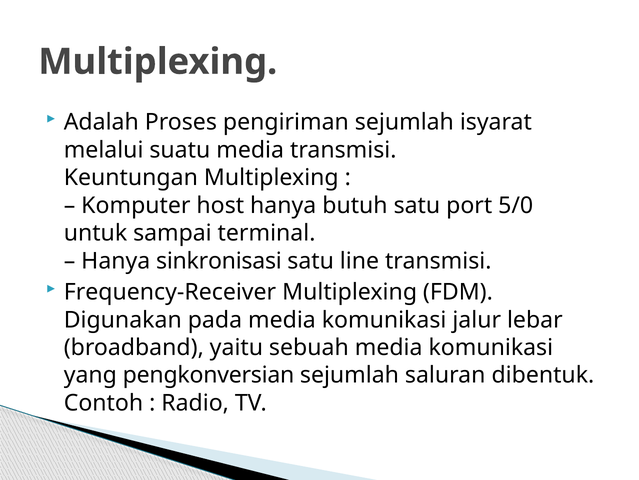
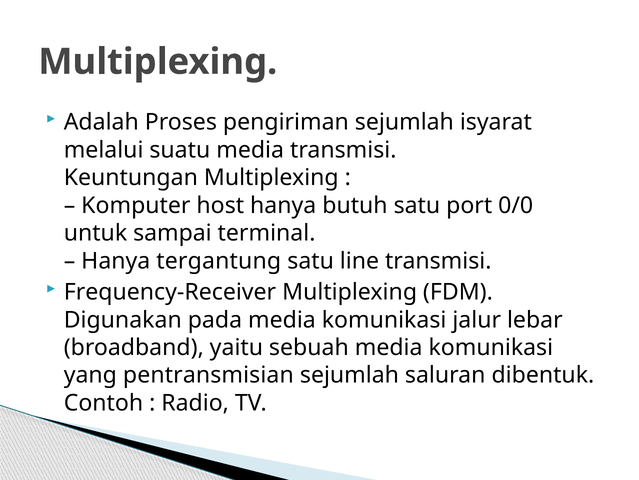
5/0: 5/0 -> 0/0 (516, 205)
sinkronisasi: sinkronisasi -> tergantung (219, 260)
pengkonversian: pengkonversian -> pentransmisian (208, 375)
